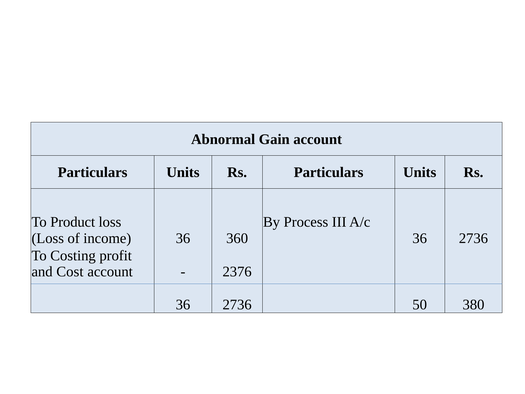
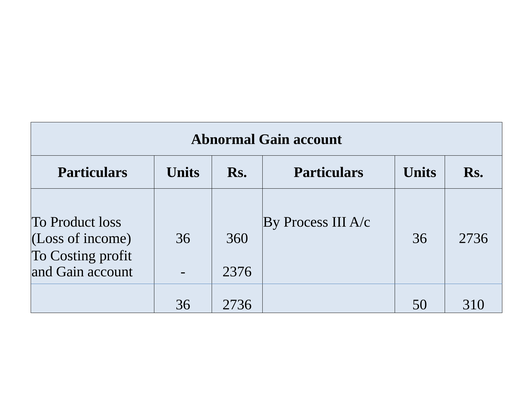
and Cost: Cost -> Gain (70, 272)
380: 380 -> 310 (473, 305)
